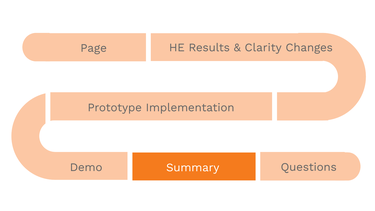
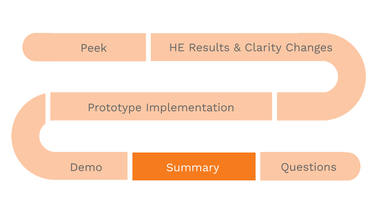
Page: Page -> Peek (94, 48)
